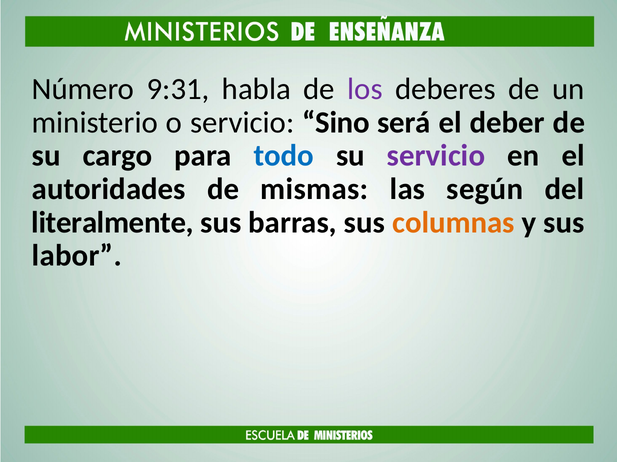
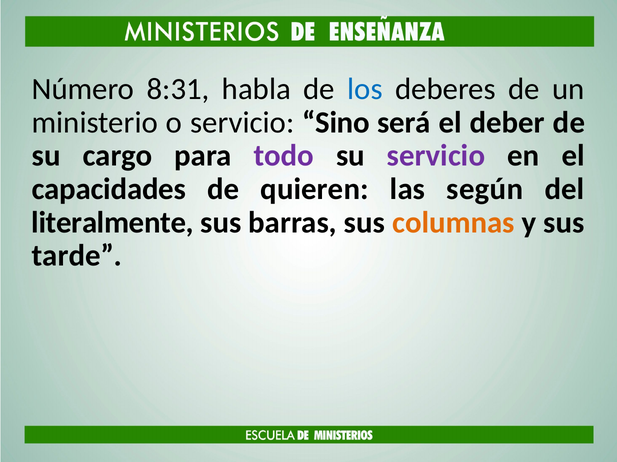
9:31: 9:31 -> 8:31 (178, 89)
los colour: purple -> blue (365, 89)
todo colour: blue -> purple (284, 156)
autoridades: autoridades -> capacidades (109, 189)
mismas: mismas -> quieren (315, 189)
labor: labor -> tarde (77, 256)
